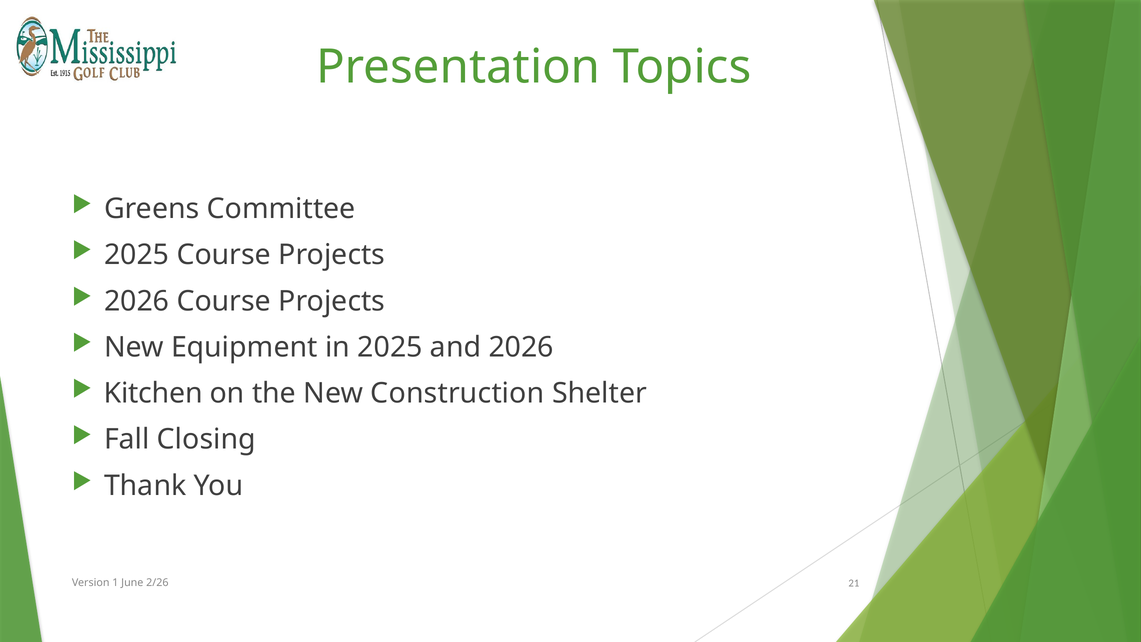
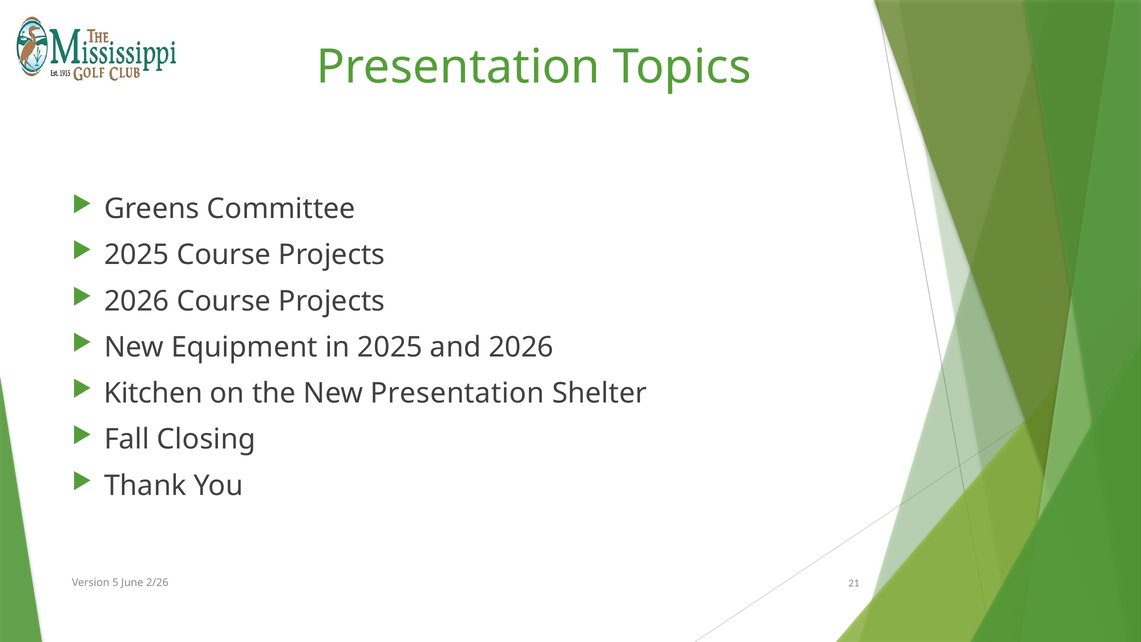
New Construction: Construction -> Presentation (457, 393)
1: 1 -> 5 (115, 582)
